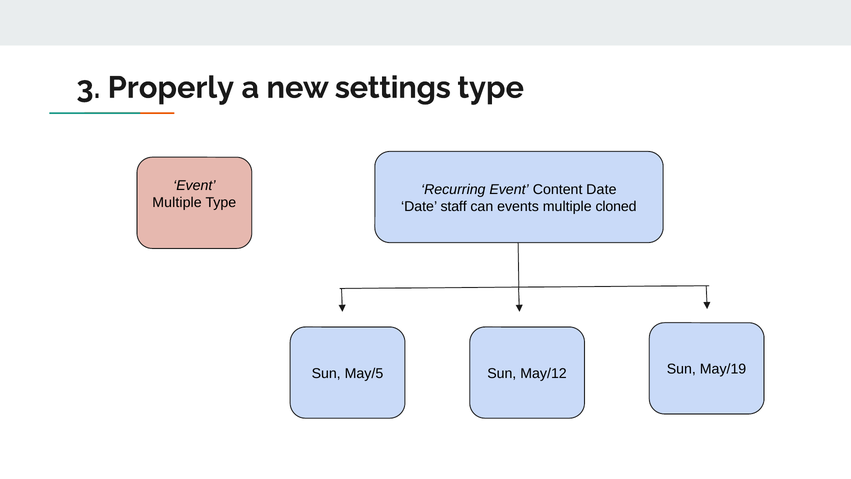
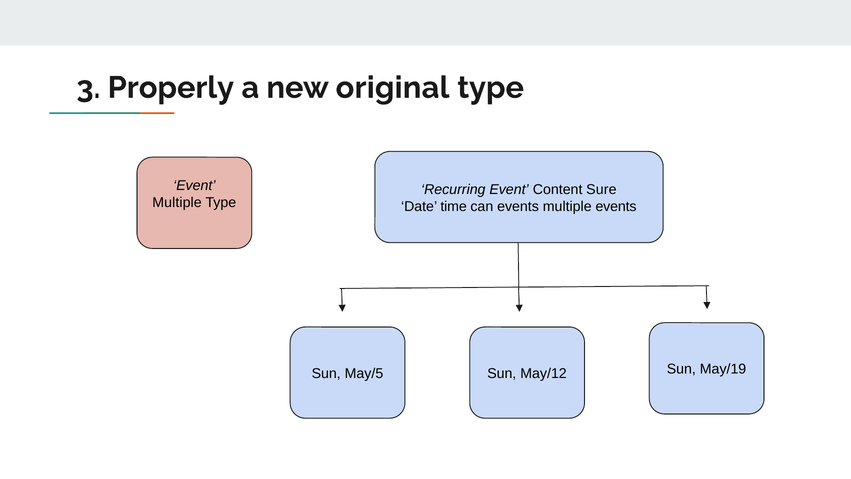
settings: settings -> original (393, 88)
Content Date: Date -> Sure (601, 189)
staff: staff -> time (454, 206)
multiple cloned: cloned -> events (616, 206)
